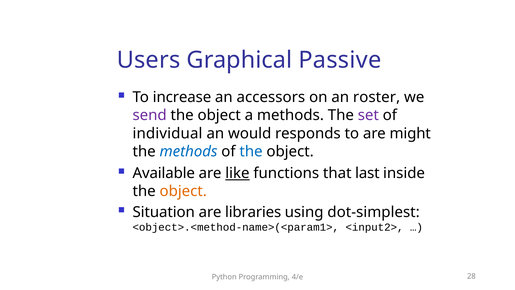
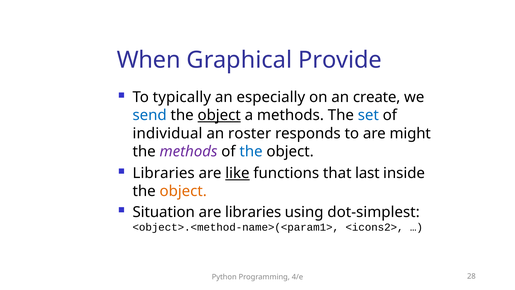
Users: Users -> When (149, 60)
Passive: Passive -> Provide (340, 60)
increase: increase -> typically (182, 97)
accessors: accessors -> especially (271, 97)
roster: roster -> create (377, 97)
send colour: purple -> blue (150, 115)
object underline: none -> present (219, 115)
set colour: purple -> blue (368, 115)
would: would -> roster (250, 133)
methods colour: blue -> purple (189, 151)
Available: Available -> Libraries (164, 173)
<input2>: <input2> -> <icons2> (375, 227)
